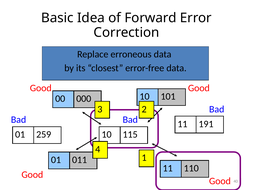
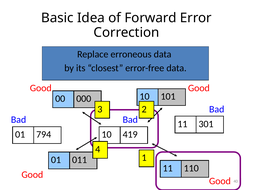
191: 191 -> 301 (206, 124)
259: 259 -> 794 (44, 134)
115: 115 -> 419 (130, 134)
